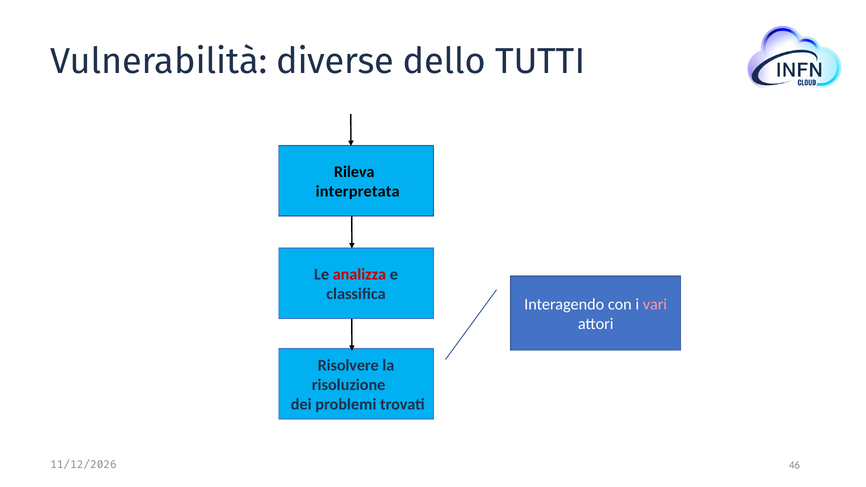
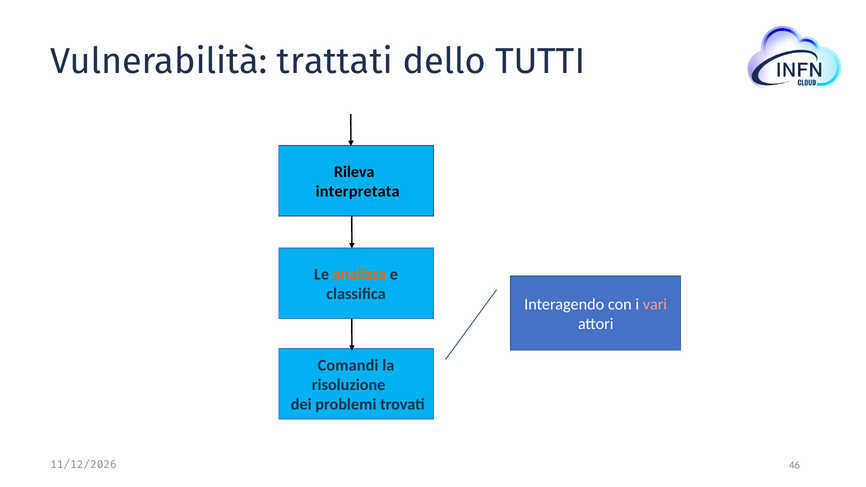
diverse: diverse -> trattati (335, 62)
analizza colour: red -> orange (359, 275)
Risolvere: Risolvere -> Comandi (348, 365)
